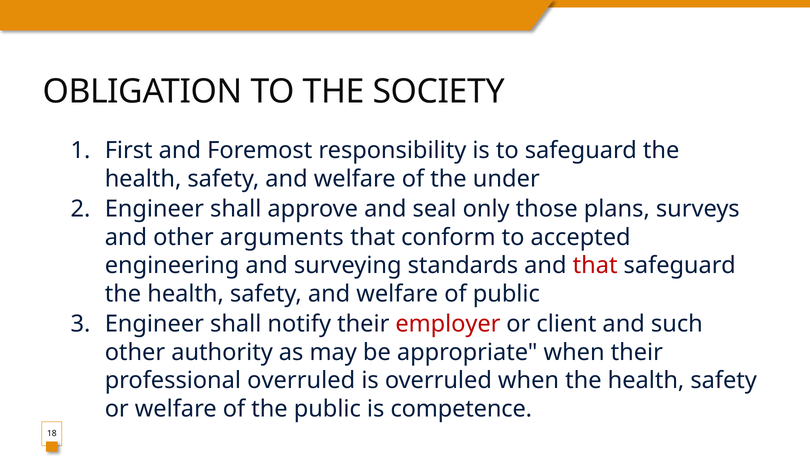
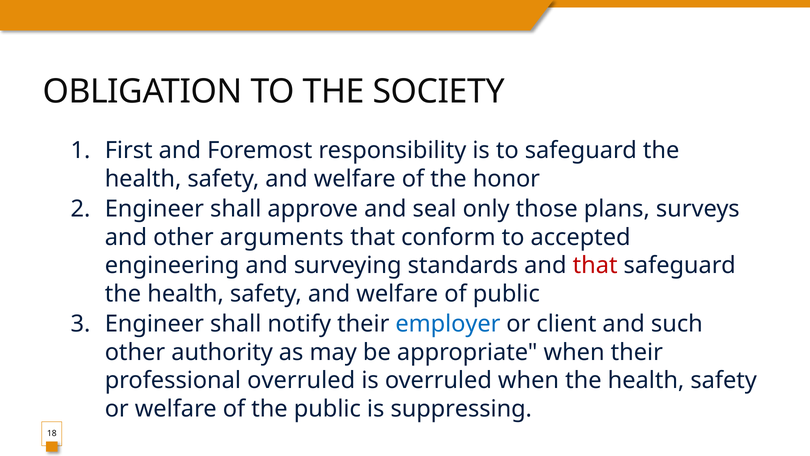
under: under -> honor (506, 179)
employer colour: red -> blue (448, 324)
competence: competence -> suppressing (461, 409)
